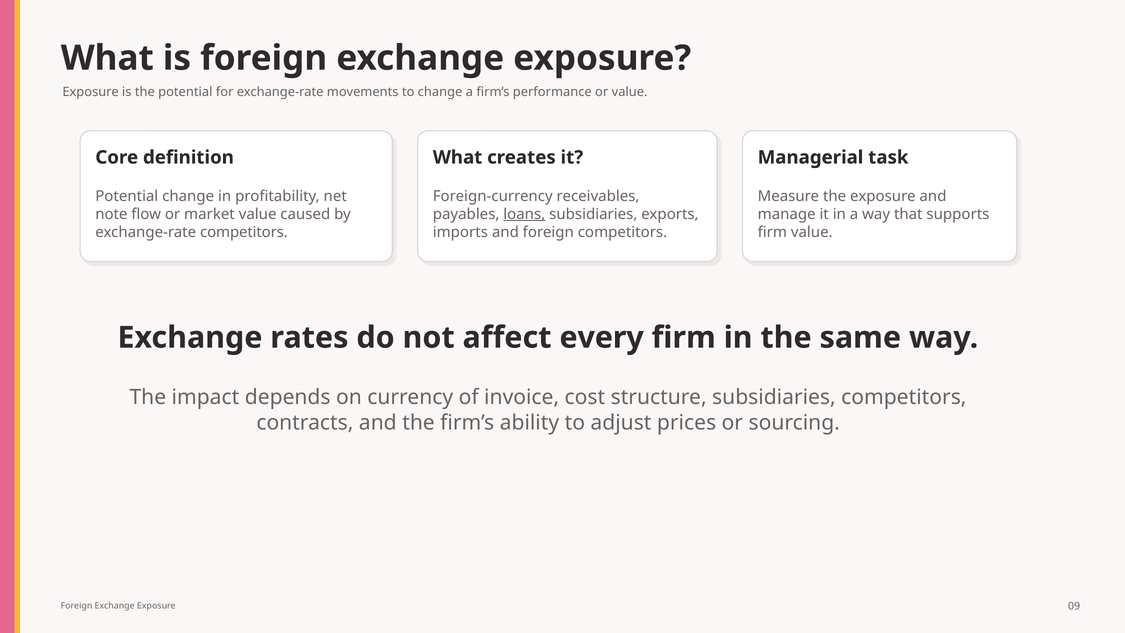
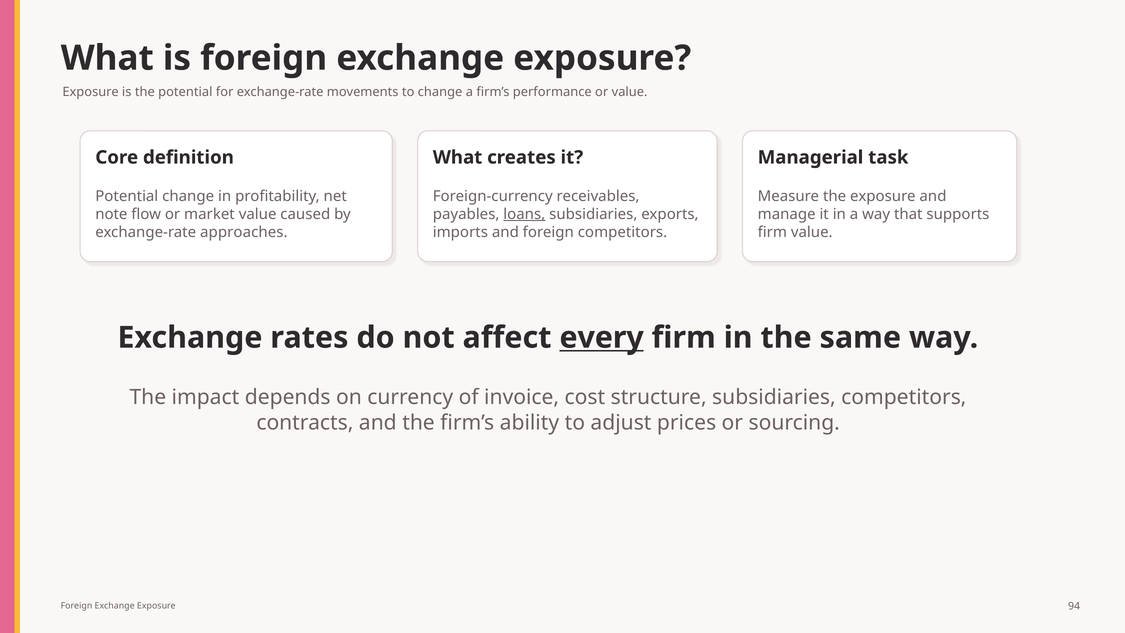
exchange-rate competitors: competitors -> approaches (244, 232)
every underline: none -> present (602, 338)
09: 09 -> 94 (1074, 606)
